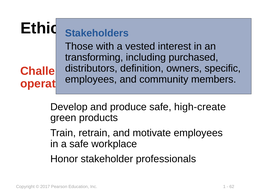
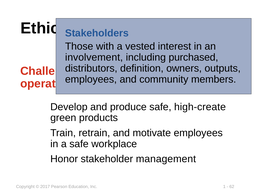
transforming: transforming -> involvement (94, 57)
specific: specific -> outputs (223, 68)
professionals: professionals -> management (166, 159)
